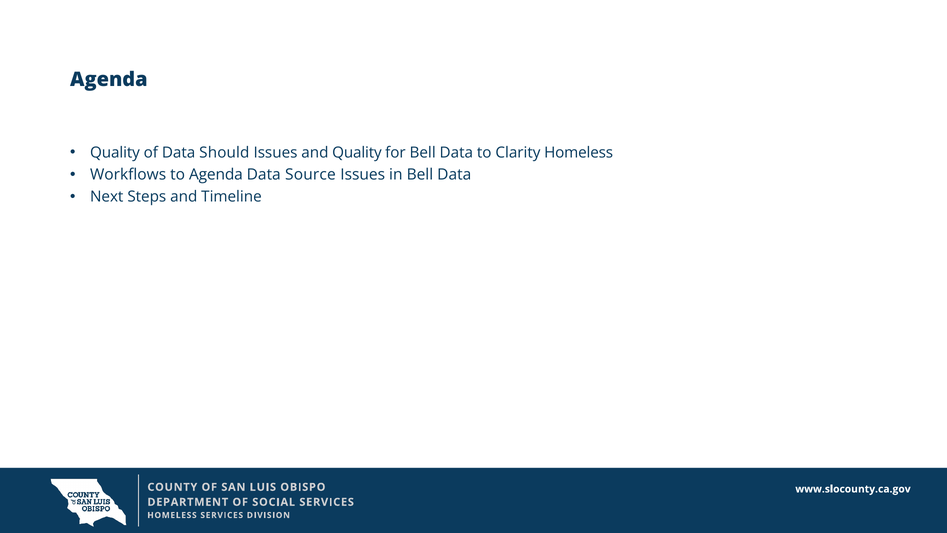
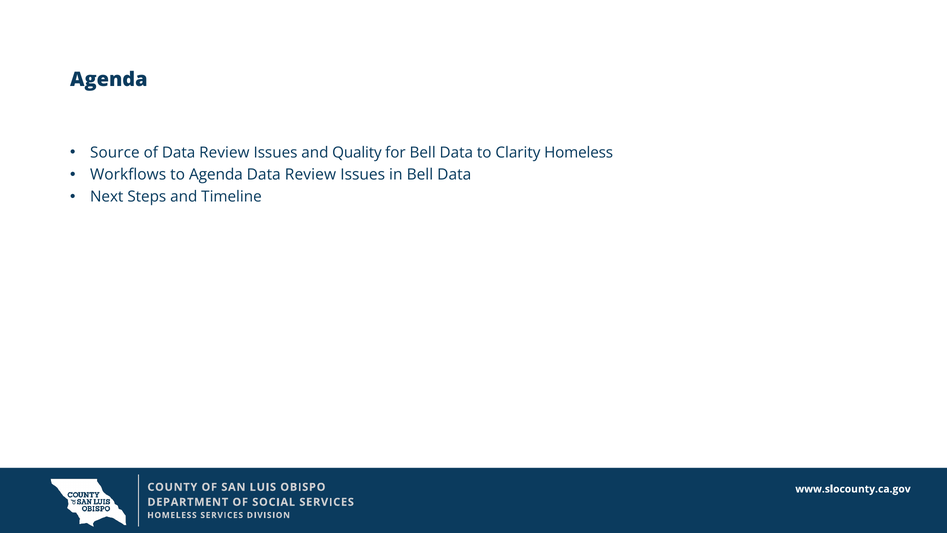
Quality: Quality -> Source (115, 152)
of Data Should: Should -> Review (224, 152)
Source: Source -> Review (310, 175)
